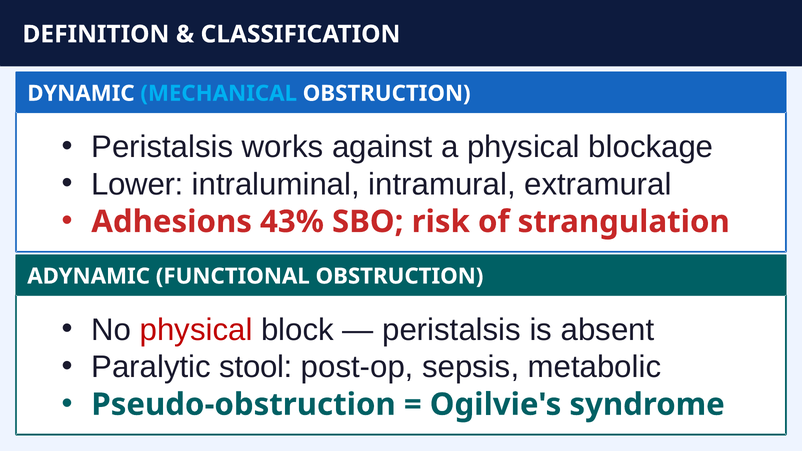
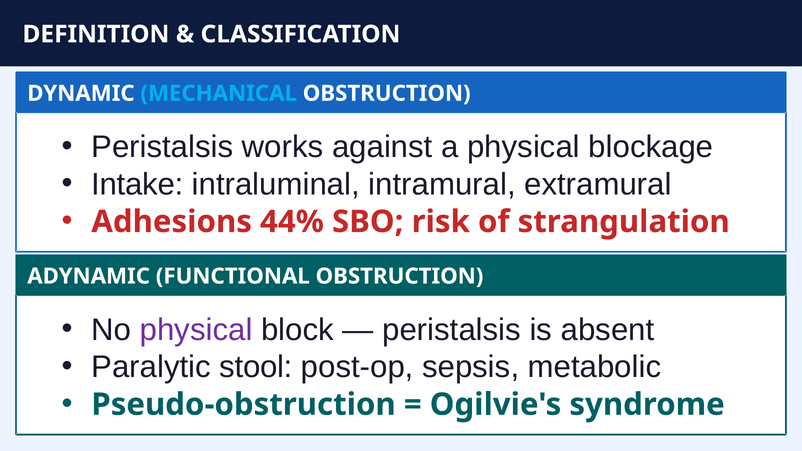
Lower: Lower -> Intake (137, 184)
43%: 43% -> 44% (292, 222)
physical colour: red -> purple (196, 330)
